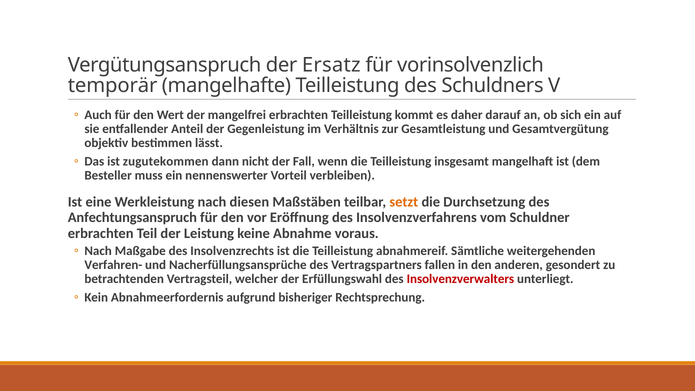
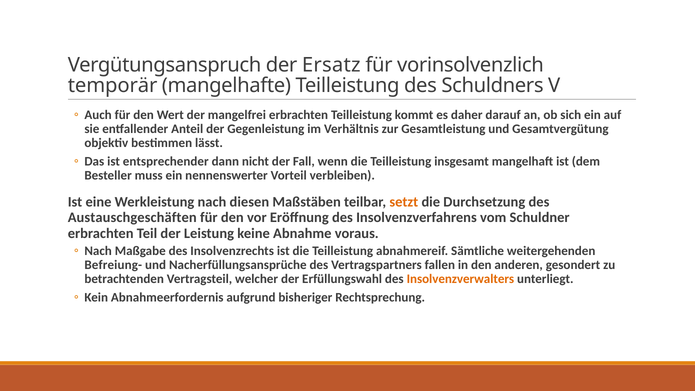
zugutekommen: zugutekommen -> entsprechender (166, 161)
Anfechtungsanspruch: Anfechtungsanspruch -> Austauschgeschäften (132, 218)
Verfahren-: Verfahren- -> Befreiung- (113, 265)
Insolvenzverwalters colour: red -> orange (460, 279)
